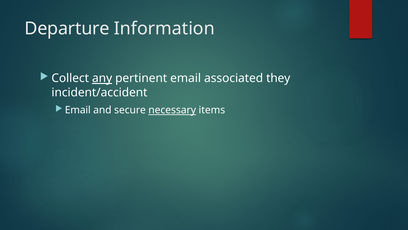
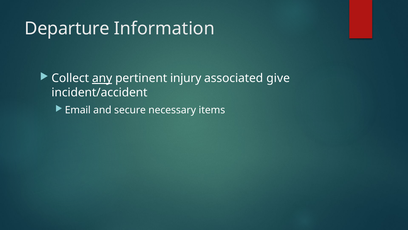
pertinent email: email -> injury (186, 78)
they: they -> give (278, 78)
necessary underline: present -> none (172, 110)
